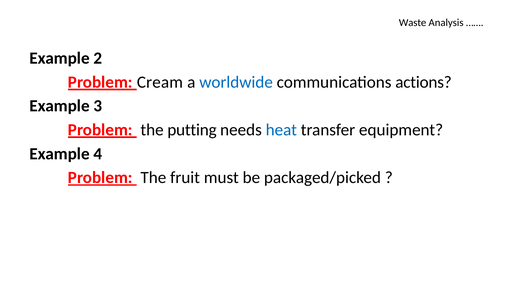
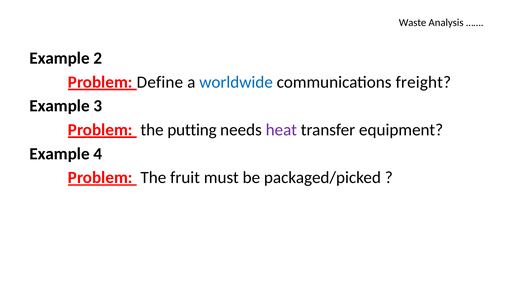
Cream: Cream -> Define (160, 82)
actions: actions -> freight (423, 82)
heat colour: blue -> purple (281, 130)
